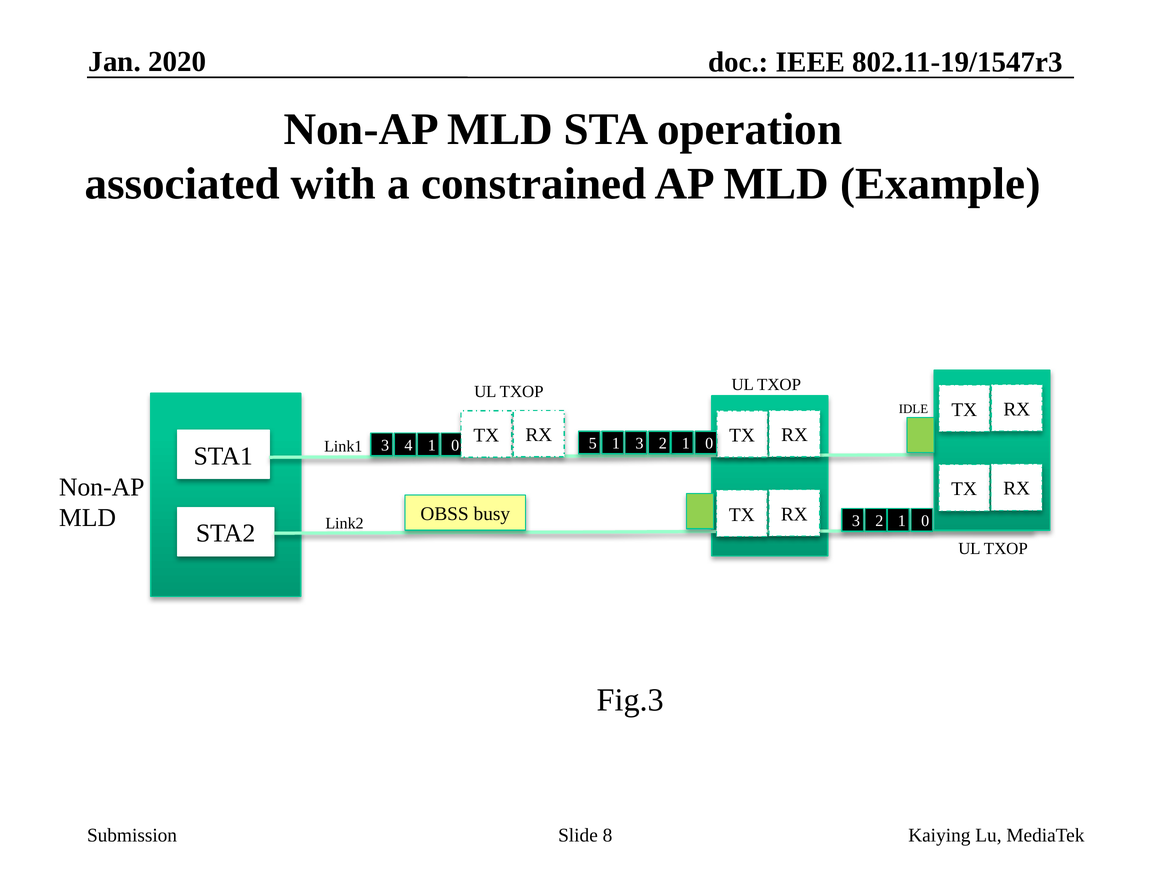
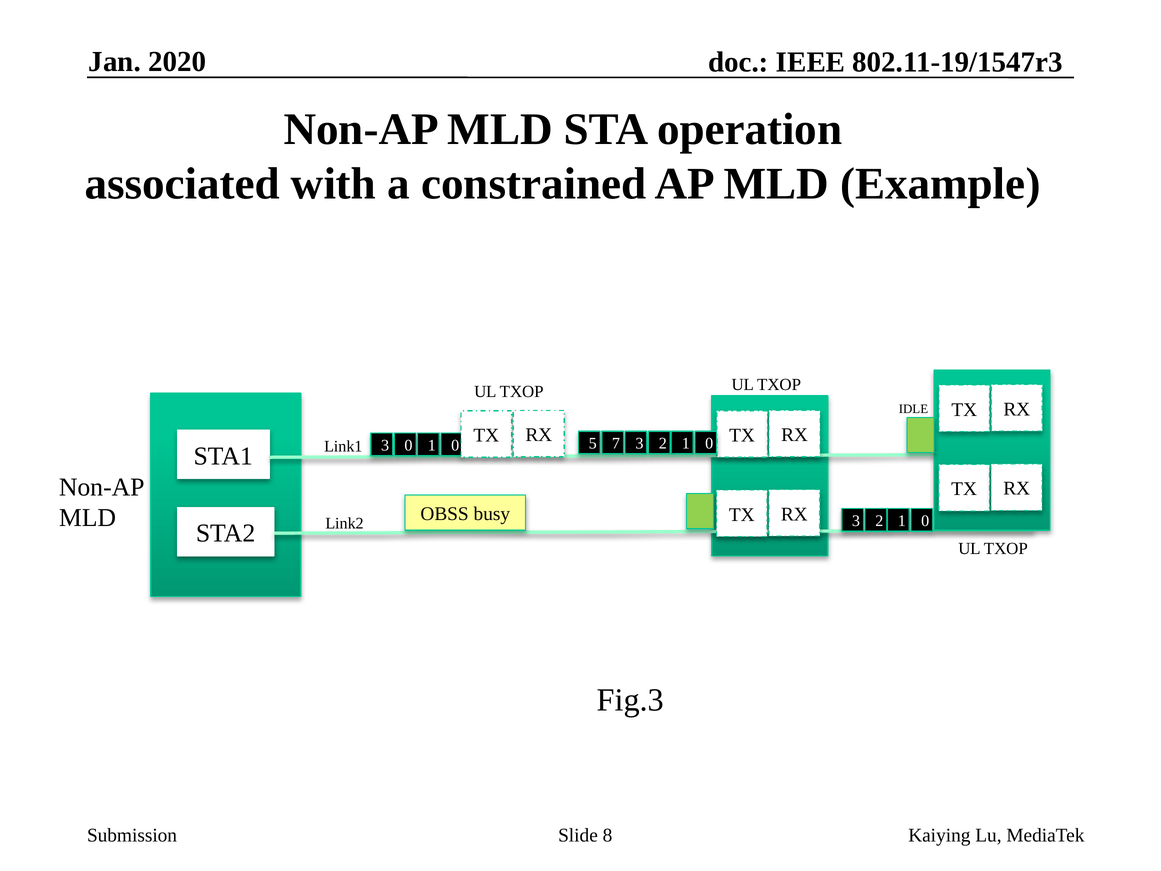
5 1: 1 -> 7 (616, 443)
3 4: 4 -> 0 (409, 445)
